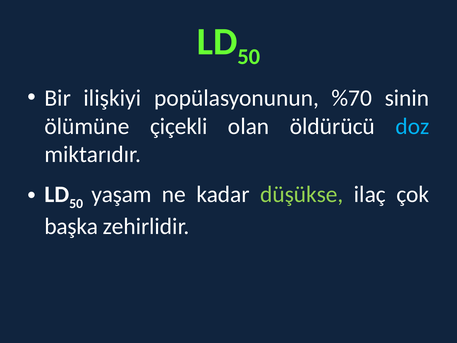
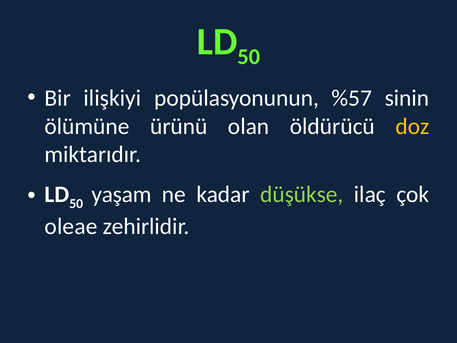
%70: %70 -> %57 (352, 98)
çiçekli: çiçekli -> ürünü (179, 126)
doz colour: light blue -> yellow (412, 126)
başka: başka -> oleae (71, 226)
